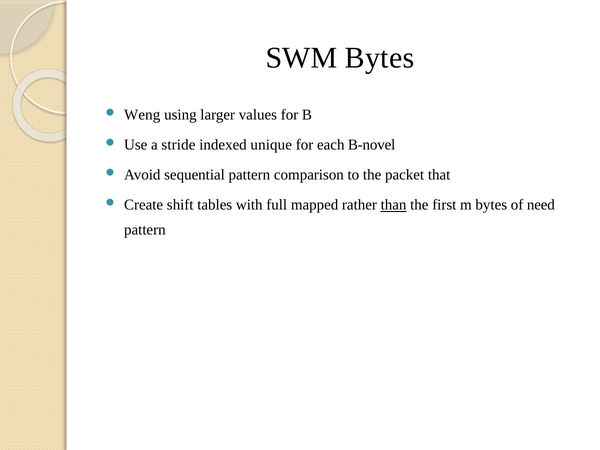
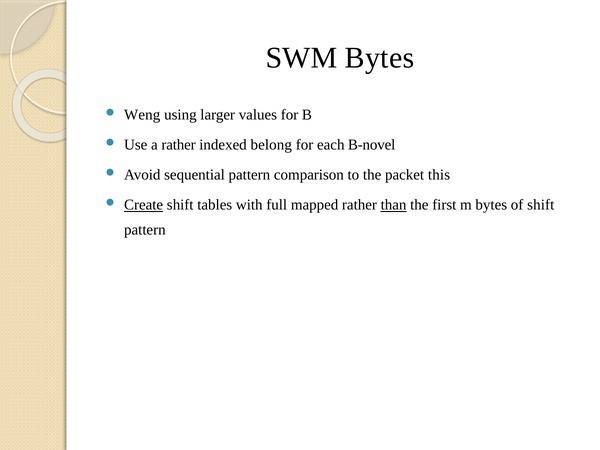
a stride: stride -> rather (179, 145)
unique: unique -> belong (271, 145)
that: that -> this (439, 175)
Create underline: none -> present (144, 205)
of need: need -> shift (541, 205)
